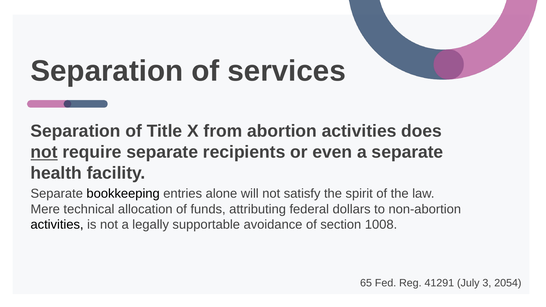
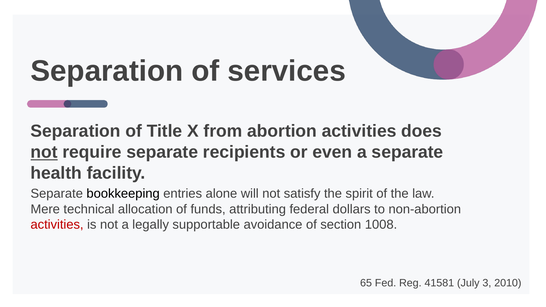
activities colour: black -> red (57, 225)
41291: 41291 -> 41581 (439, 283)
2054: 2054 -> 2010 (508, 283)
